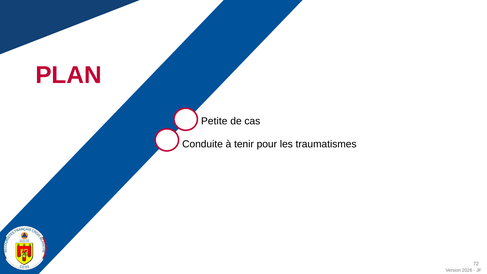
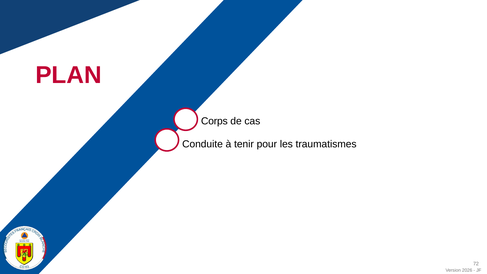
Petite: Petite -> Corps (214, 121)
